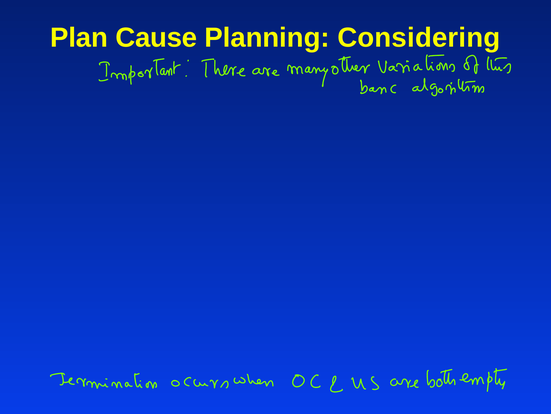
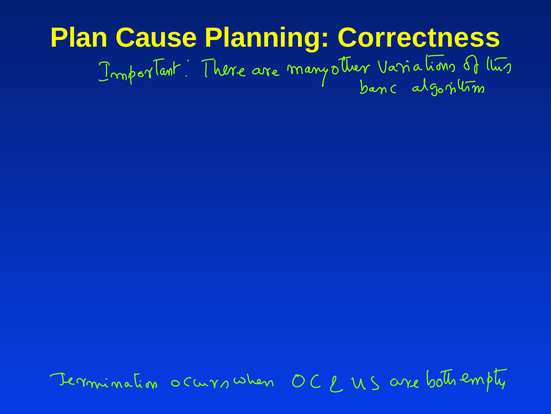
Considering: Considering -> Correctness (419, 38)
